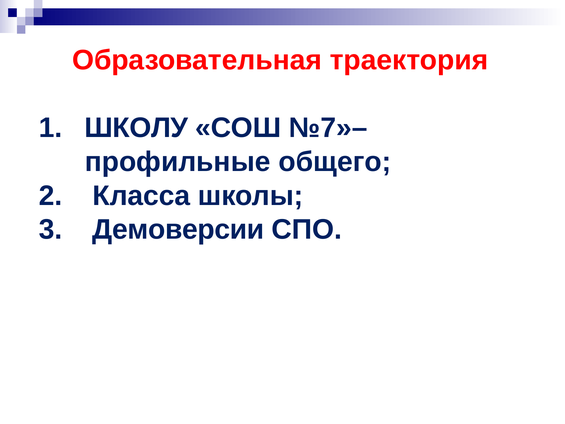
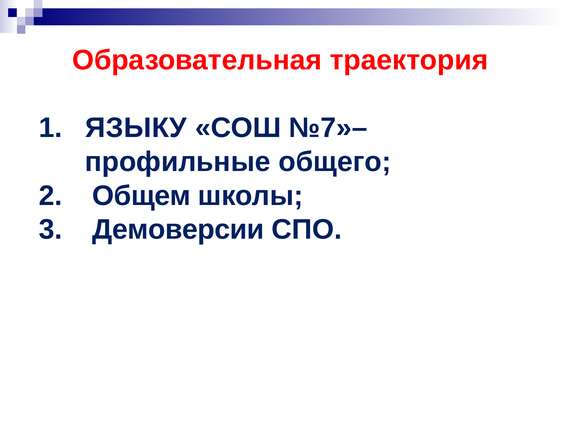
ШКОЛУ: ШКОЛУ -> ЯЗЫКУ (136, 128)
Класса: Класса -> Общем (142, 196)
